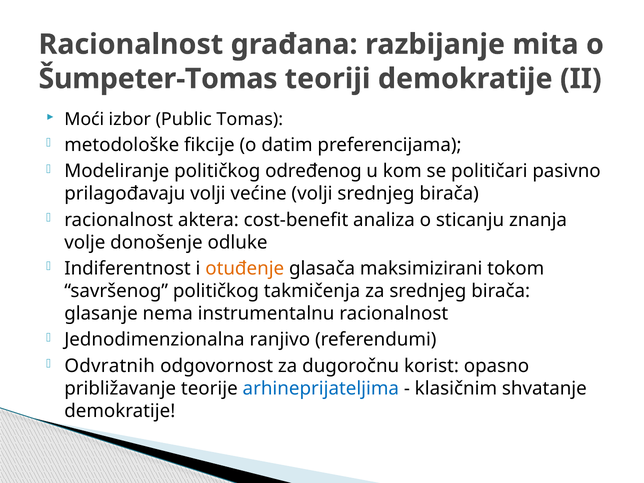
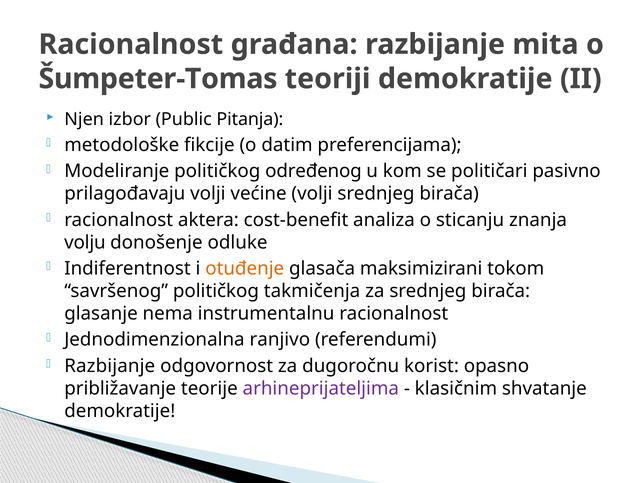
Moći: Moći -> Njen (84, 119)
Tomas: Tomas -> Pitanja (250, 119)
volje: volje -> volju (85, 242)
Odvratnih: Odvratnih -> Razbijanje (110, 366)
arhineprijateljima colour: blue -> purple (321, 388)
